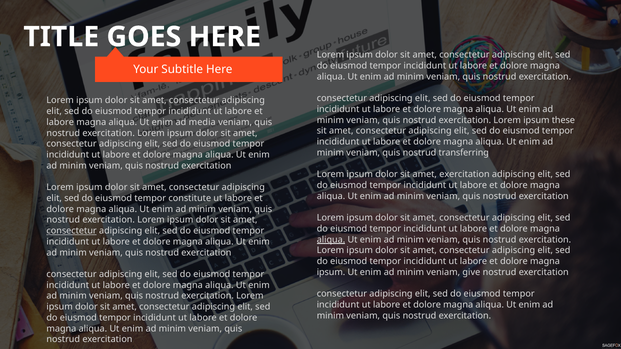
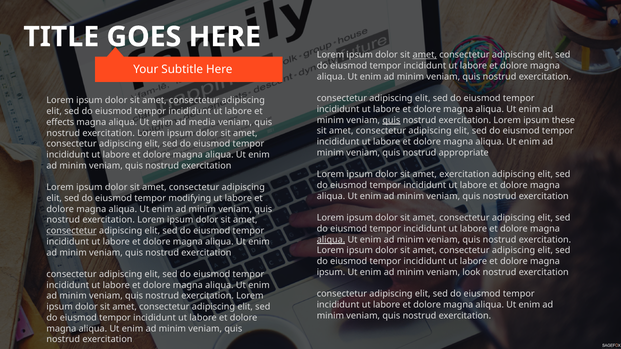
amet underline: none -> present (425, 55)
quis underline: none -> present (391, 120)
labore: labore -> effects (60, 122)
transferring: transferring -> appropriate (464, 153)
constitute: constitute -> modifying (190, 198)
give: give -> look (471, 272)
